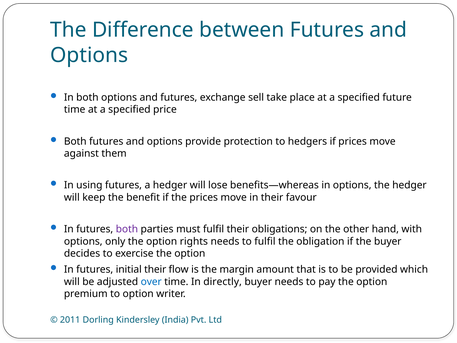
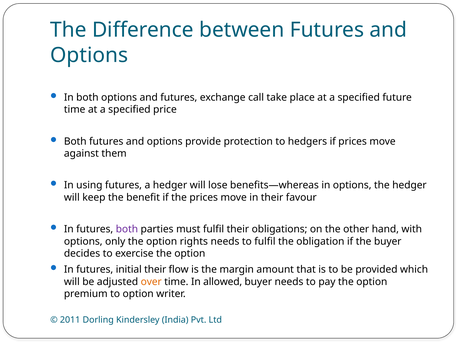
sell: sell -> call (256, 97)
over colour: blue -> orange (151, 281)
directly: directly -> allowed (223, 281)
